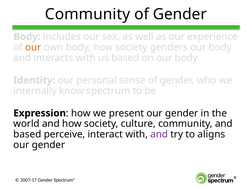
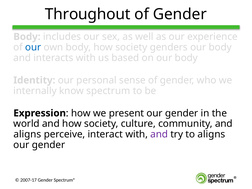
Community: Community -> Throughout (88, 14)
our colour: orange -> blue (33, 47)
based: based -> aligns (27, 134)
